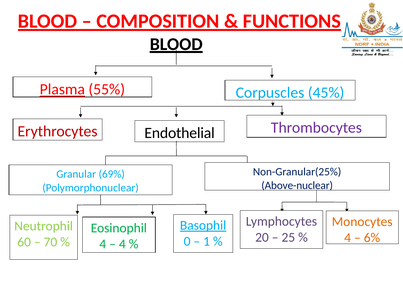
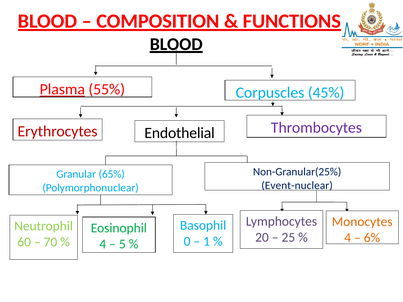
69%: 69% -> 65% (112, 174)
Above-nuclear: Above-nuclear -> Event-nuclear (297, 186)
Basophil underline: present -> none (203, 226)
4: 4 -> 5 (122, 244)
